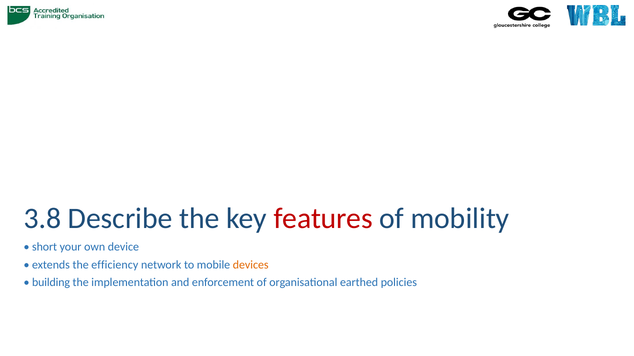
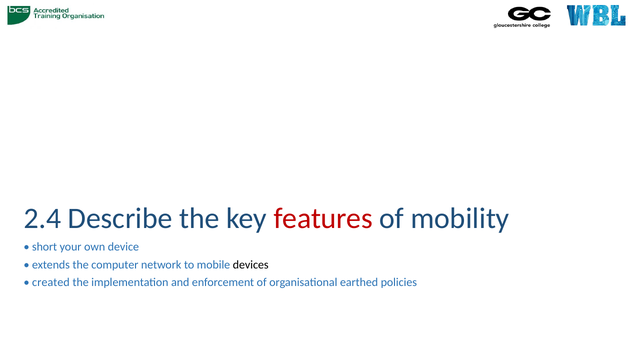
3.8: 3.8 -> 2.4 (42, 219)
efficiency: efficiency -> computer (115, 265)
devices colour: orange -> black (251, 265)
building: building -> created (51, 283)
